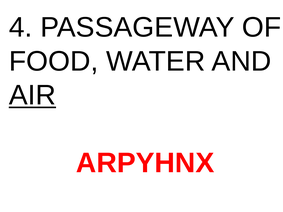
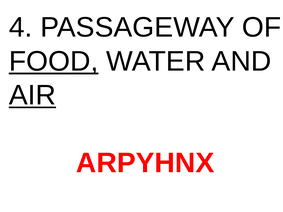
FOOD underline: none -> present (54, 61)
